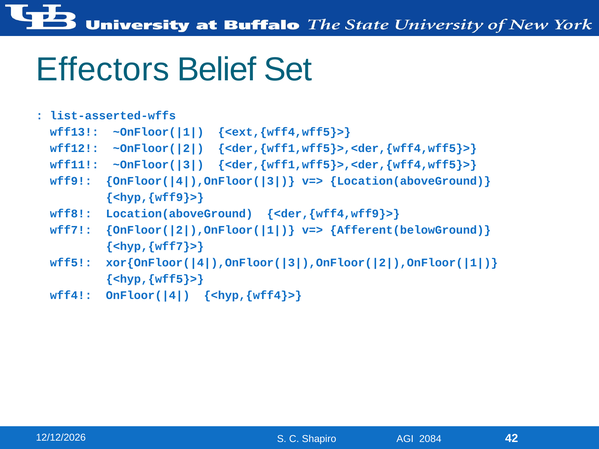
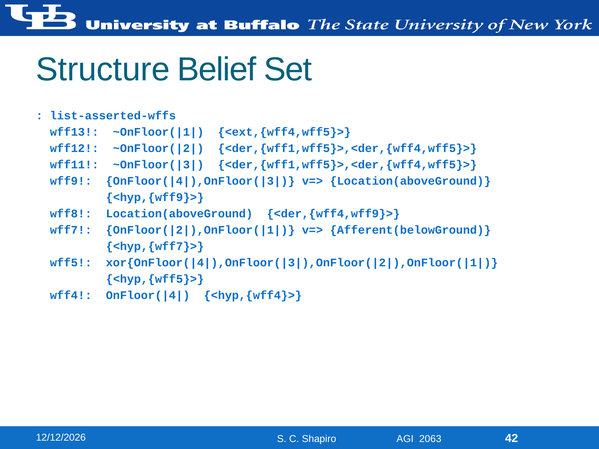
Effectors: Effectors -> Structure (103, 70)
2084: 2084 -> 2063 (430, 439)
